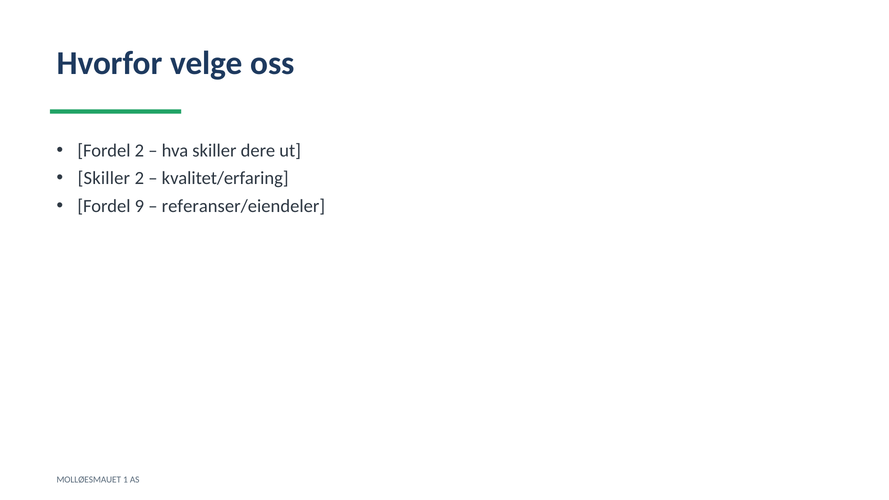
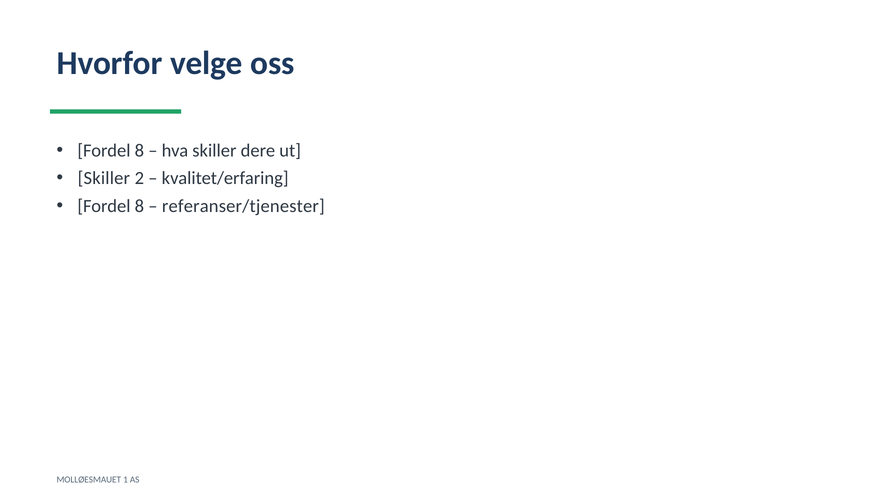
2: 2 -> 8 (139, 151)
9: 9 -> 8 (139, 206)
referanser/eiendeler: referanser/eiendeler -> referanser/tjenester (243, 206)
